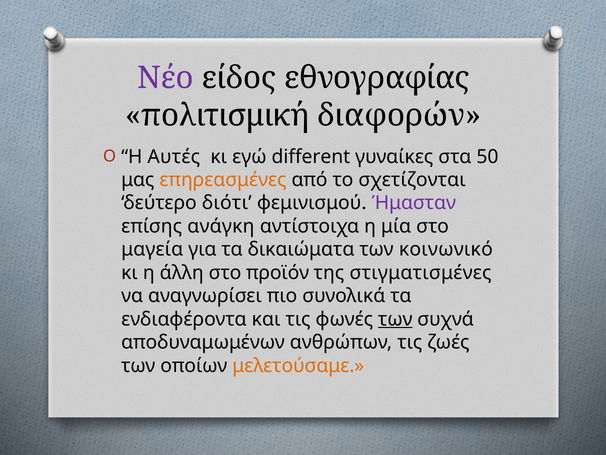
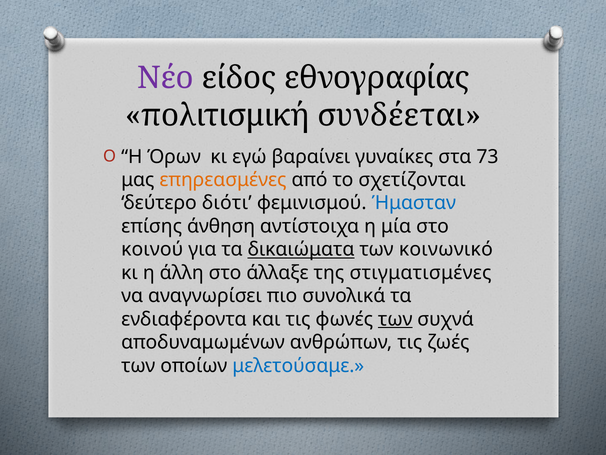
διαφορών: διαφορών -> συνδέεται (399, 115)
Αυτές: Αυτές -> Όρων (174, 156)
different: different -> βαραίνει (311, 156)
50: 50 -> 73 (487, 156)
Ήμασταν colour: purple -> blue (414, 203)
ανάγκη: ανάγκη -> άνθηση (221, 226)
μαγεία: μαγεία -> κοινού (152, 249)
δικαιώματα underline: none -> present (301, 249)
προϊόν: προϊόν -> άλλαξε (278, 273)
μελετούσαμε colour: orange -> blue (298, 365)
